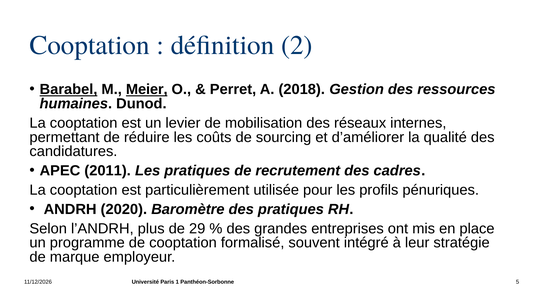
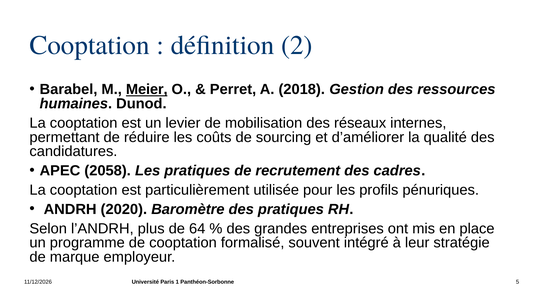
Barabel underline: present -> none (69, 90)
2011: 2011 -> 2058 (108, 171)
29: 29 -> 64 (197, 229)
